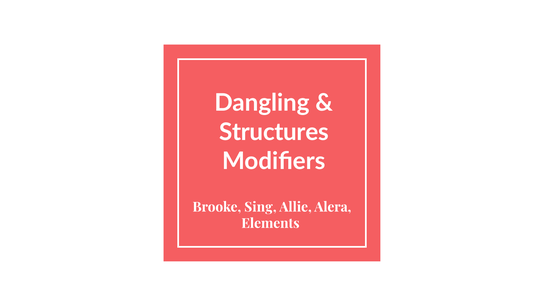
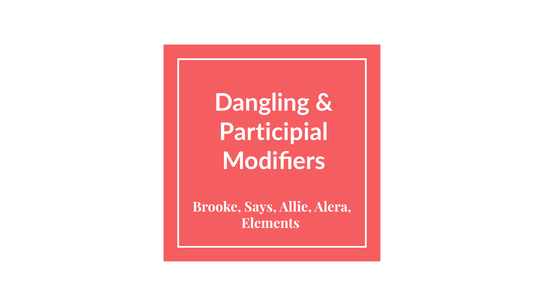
Structures: Structures -> Participial (274, 132)
Sing: Sing -> Says (260, 207)
